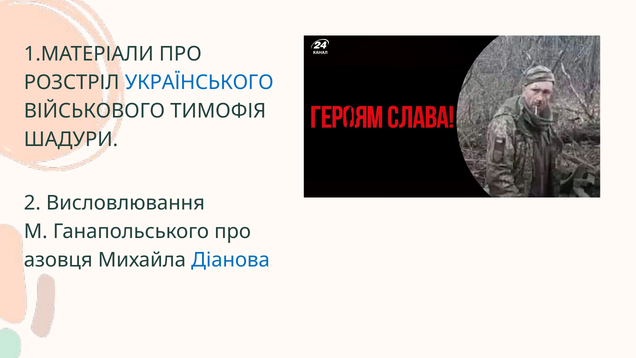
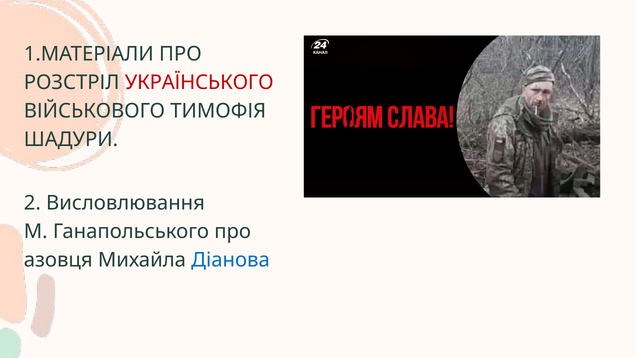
УКРАЇНСЬКОГО colour: blue -> red (199, 82)
